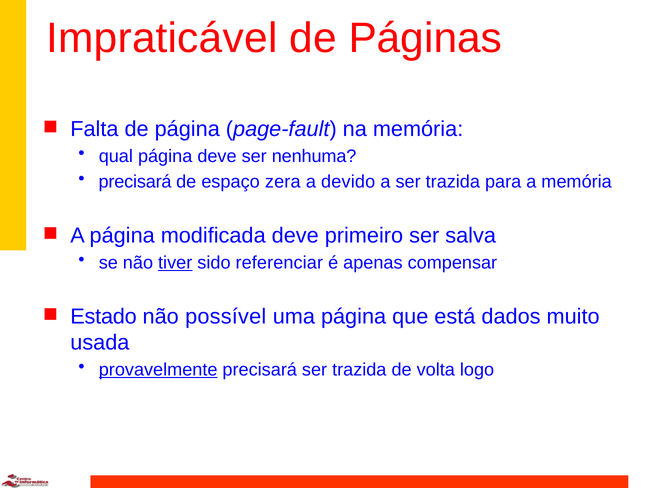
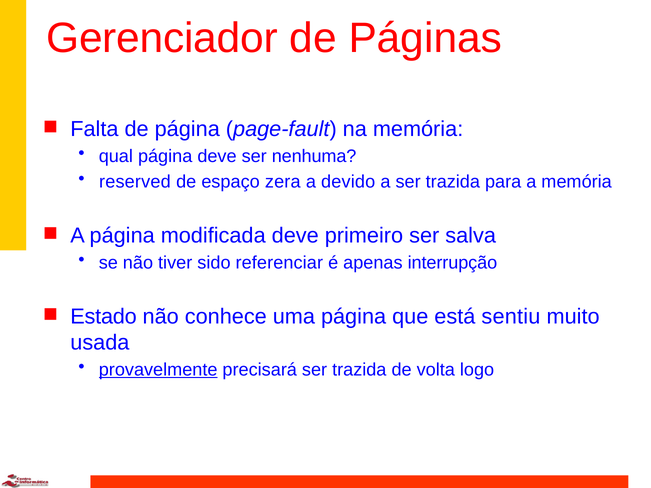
Impraticável: Impraticável -> Gerenciador (162, 38)
precisará: precisará -> reserved (135, 182)
tiver underline: present -> none (175, 263)
compensar: compensar -> interrupção (452, 263)
possível: possível -> conhece (226, 317)
dados: dados -> sentiu (511, 317)
